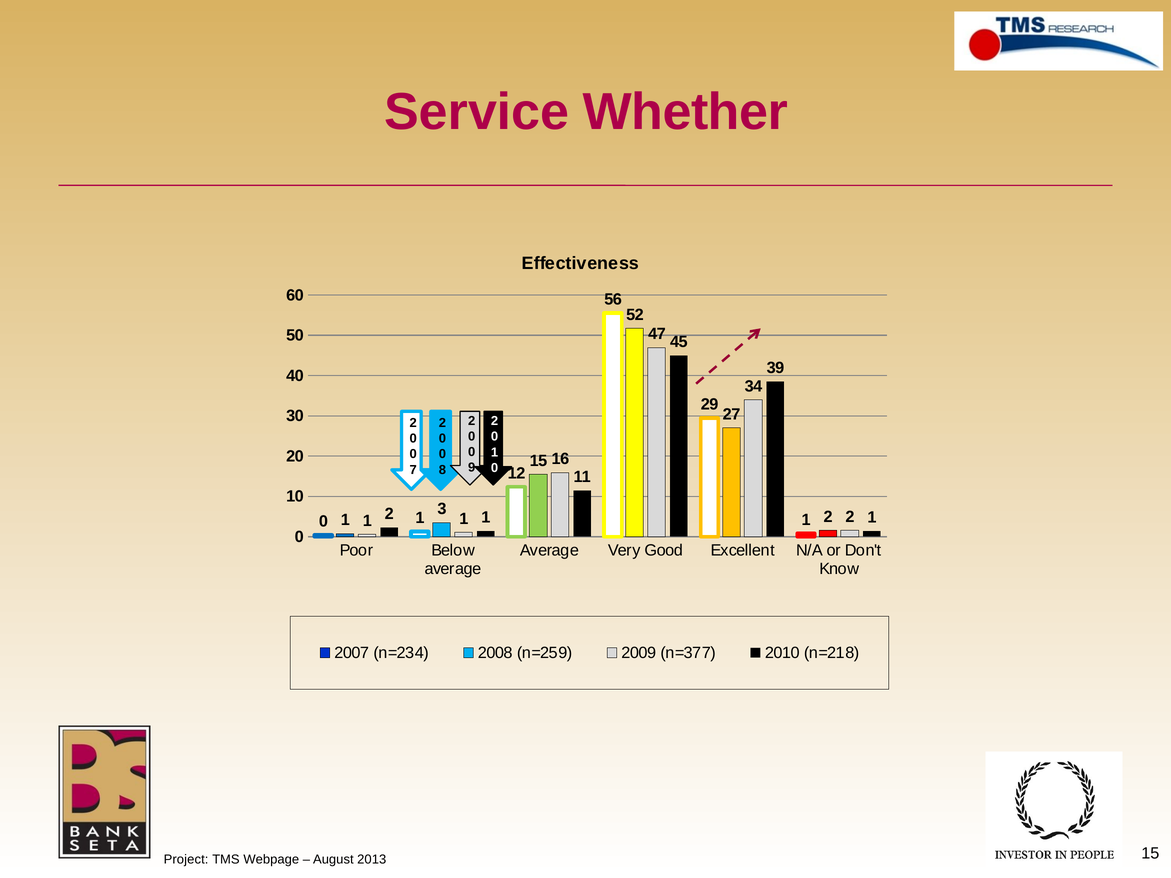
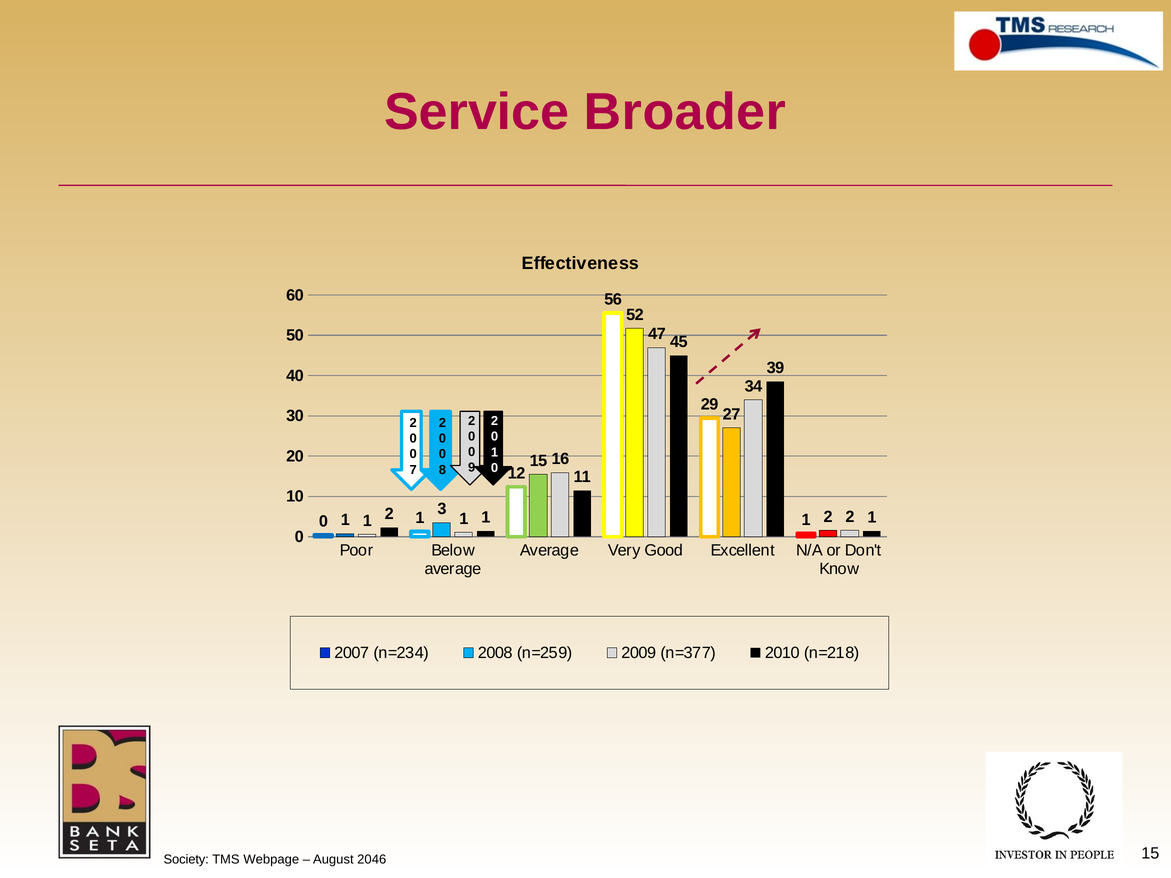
Whether: Whether -> Broader (685, 112)
Project: Project -> Society (186, 860)
2013: 2013 -> 2046 (372, 860)
